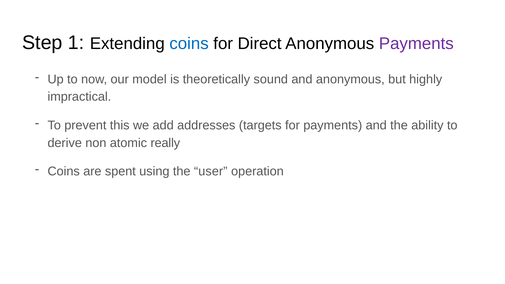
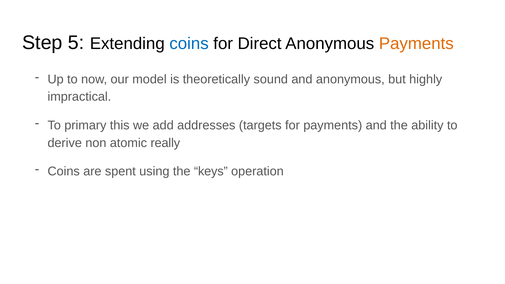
1: 1 -> 5 (76, 43)
Payments colour: purple -> orange (416, 44)
prevent: prevent -> primary (85, 125)
user: user -> keys (211, 172)
